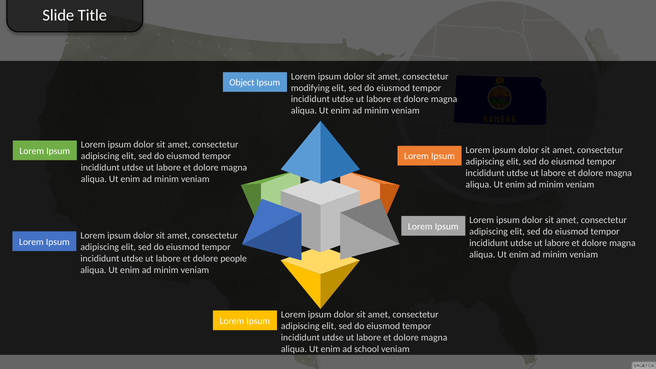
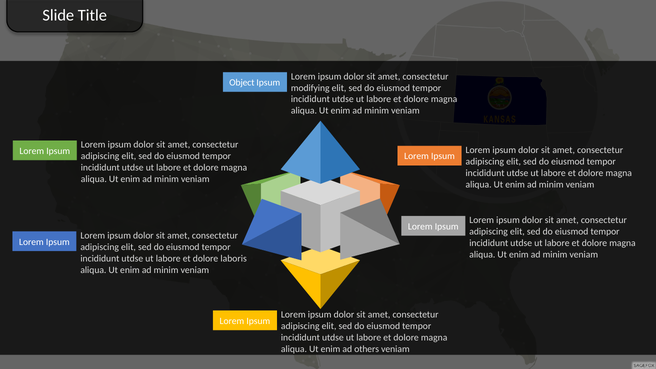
people: people -> laboris (234, 258)
school: school -> others (367, 349)
